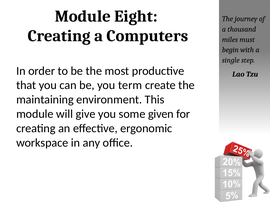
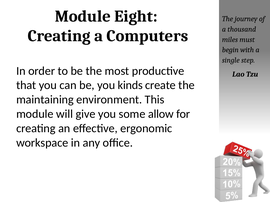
term: term -> kinds (130, 85)
given: given -> allow (161, 114)
